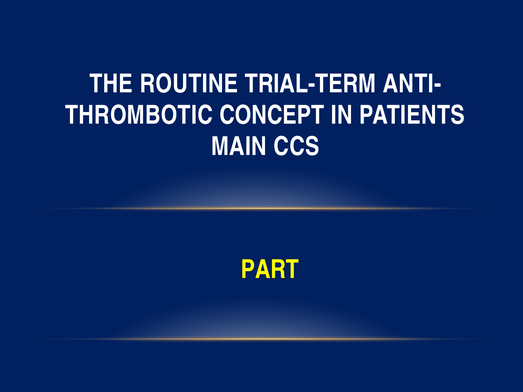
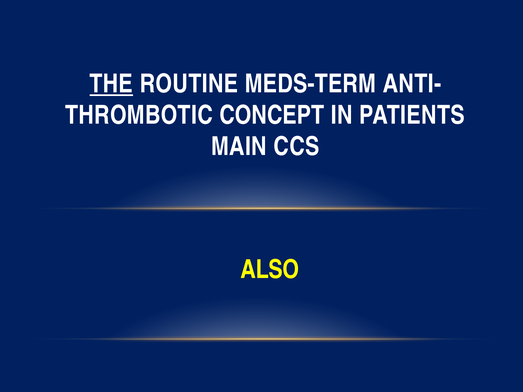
THE underline: none -> present (111, 84)
TRIAL-TERM: TRIAL-TERM -> MEDS-TERM (310, 84)
PART: PART -> ALSO (270, 270)
